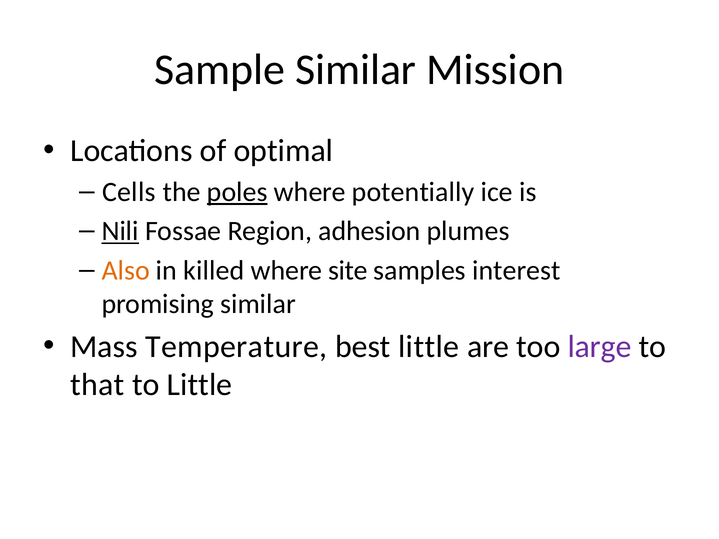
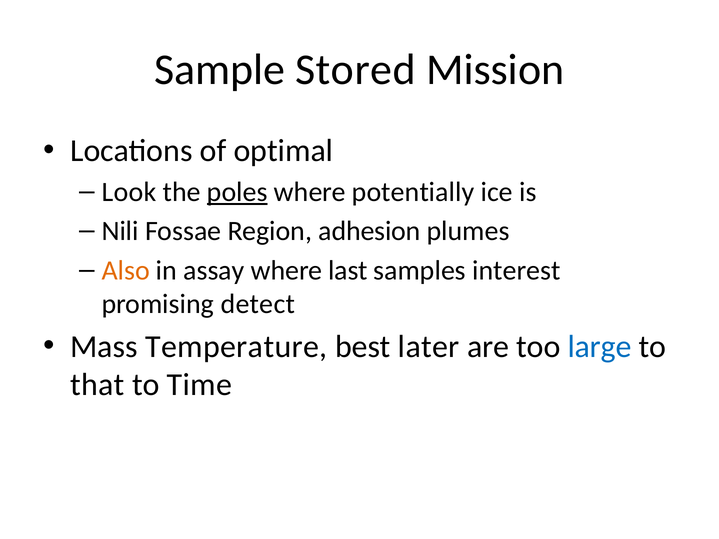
Sample Similar: Similar -> Stored (355, 70)
Cells: Cells -> Look (129, 192)
Nili underline: present -> none (120, 231)
killed: killed -> assay (214, 270)
site: site -> last (348, 270)
promising similar: similar -> detect (258, 304)
best little: little -> later (429, 347)
large colour: purple -> blue (600, 347)
to Little: Little -> Time (199, 385)
